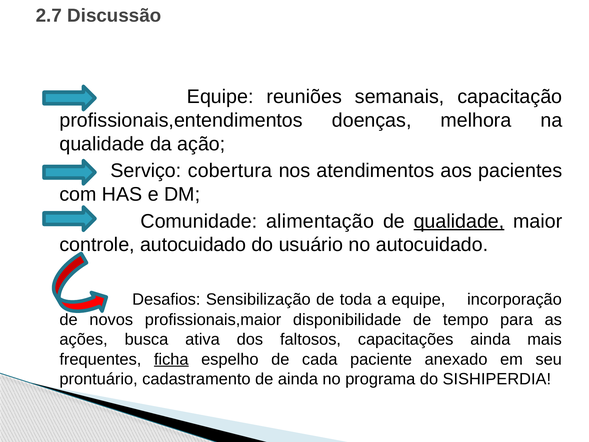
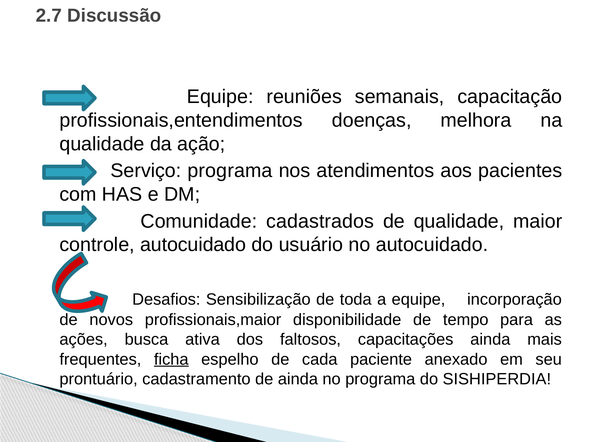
Serviço cobertura: cobertura -> programa (230, 171)
alimentação: alimentação -> cadastrados (320, 221)
qualidade underline: present -> none (459, 221)
